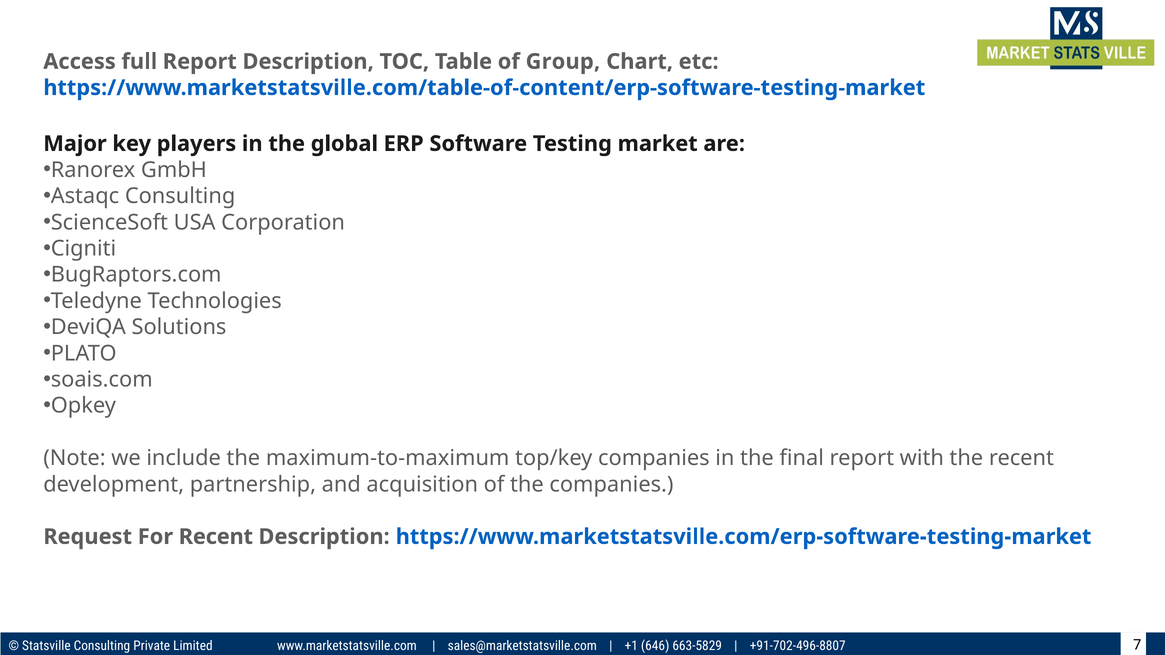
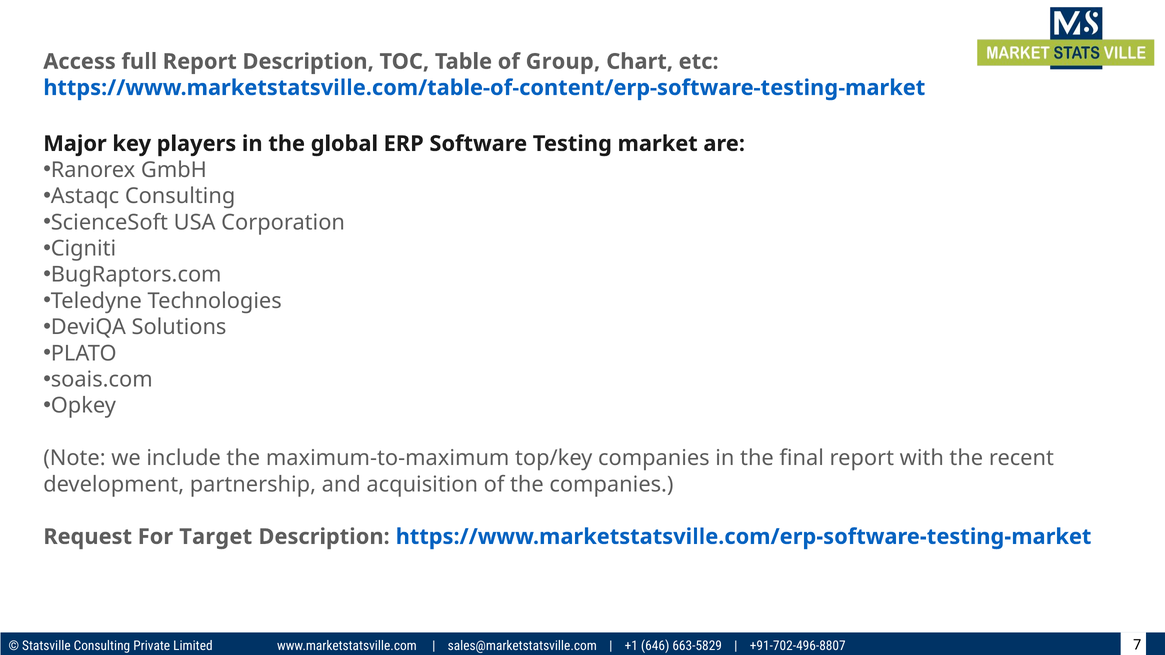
For Recent: Recent -> Target (216, 537)
